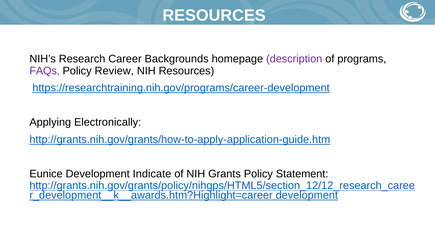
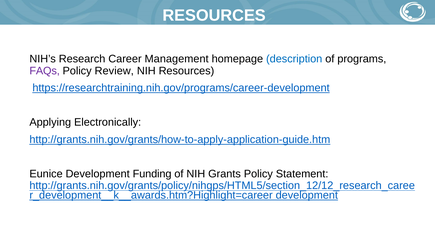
Backgrounds: Backgrounds -> Management (177, 59)
description colour: purple -> blue (294, 59)
Indicate: Indicate -> Funding (152, 174)
